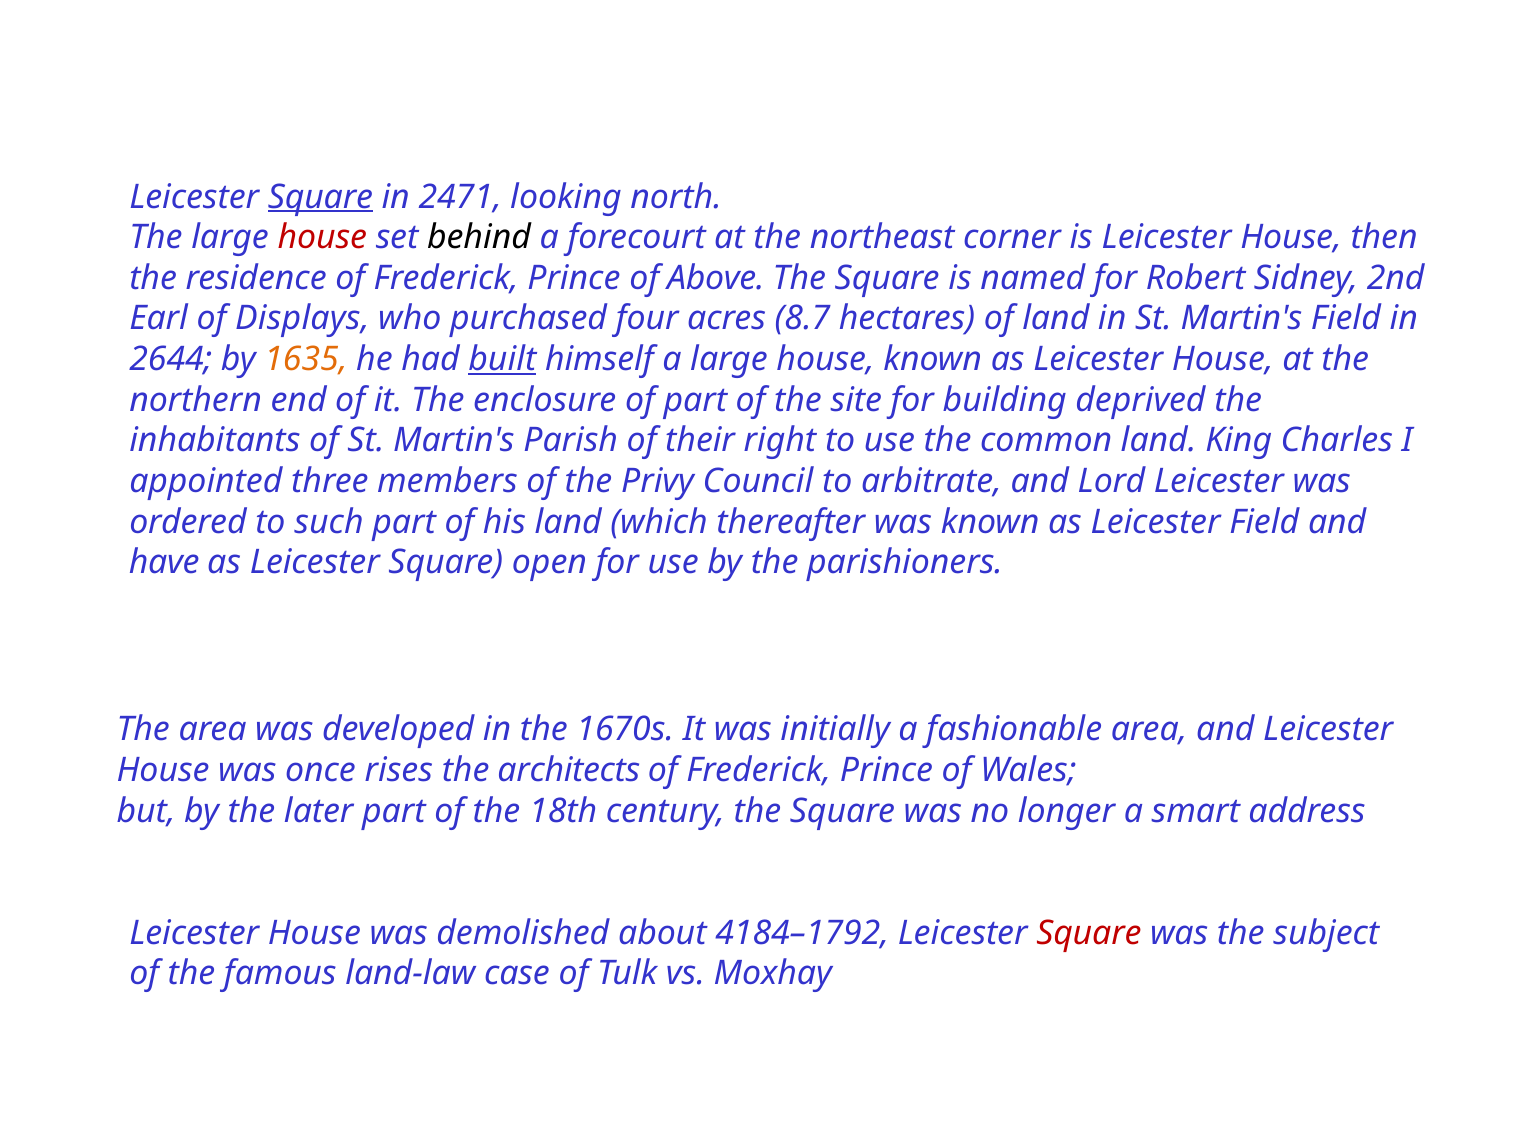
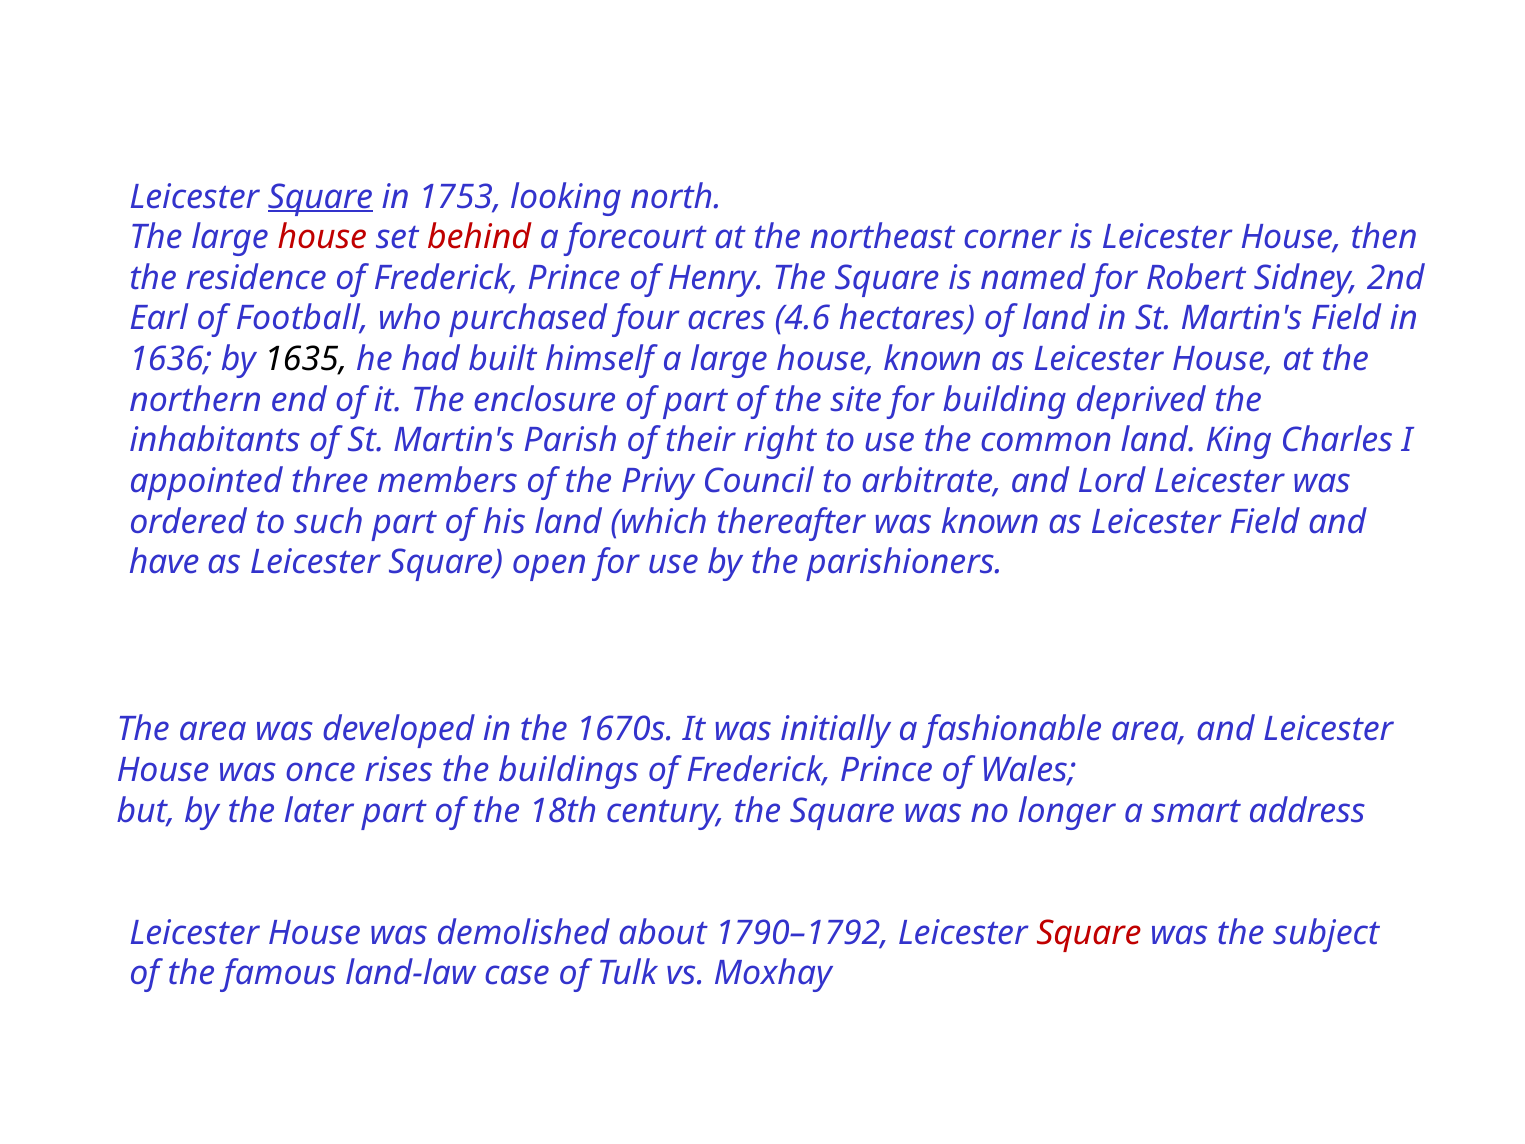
2471: 2471 -> 1753 (460, 197)
behind colour: black -> red (479, 237)
Above: Above -> Henry (716, 278)
Displays: Displays -> Football (302, 319)
8.7: 8.7 -> 4.6 (803, 319)
2644: 2644 -> 1636 (171, 359)
1635 colour: orange -> black (306, 359)
built underline: present -> none (502, 359)
architects: architects -> buildings (569, 770)
4184–1792: 4184–1792 -> 1790–1792 (802, 933)
